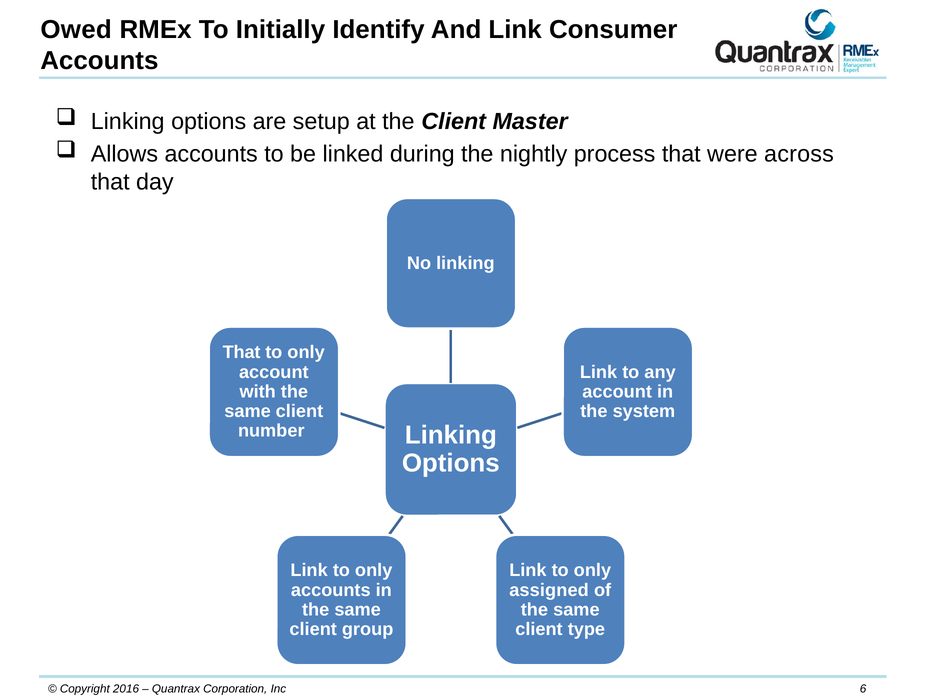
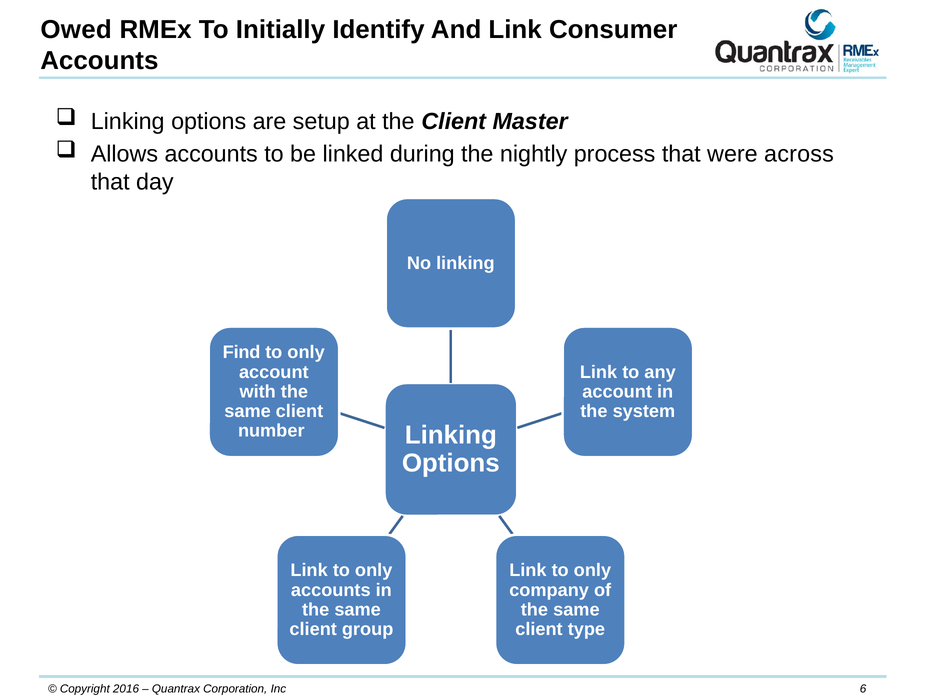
That: That -> Find (242, 352)
assigned: assigned -> company (549, 590)
